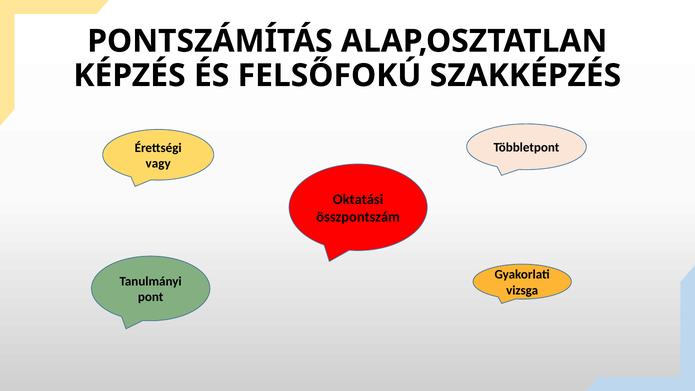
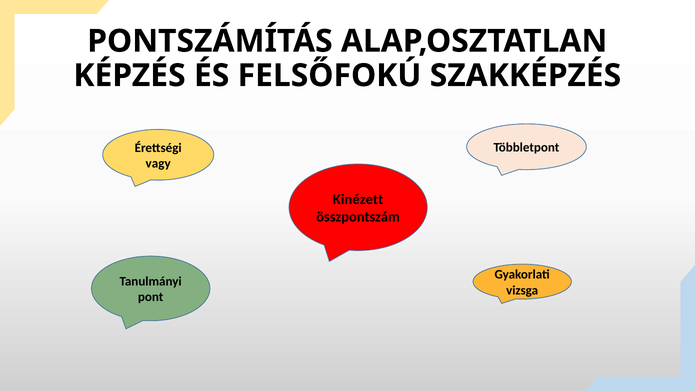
Oktatási: Oktatási -> Kinézett (358, 200)
